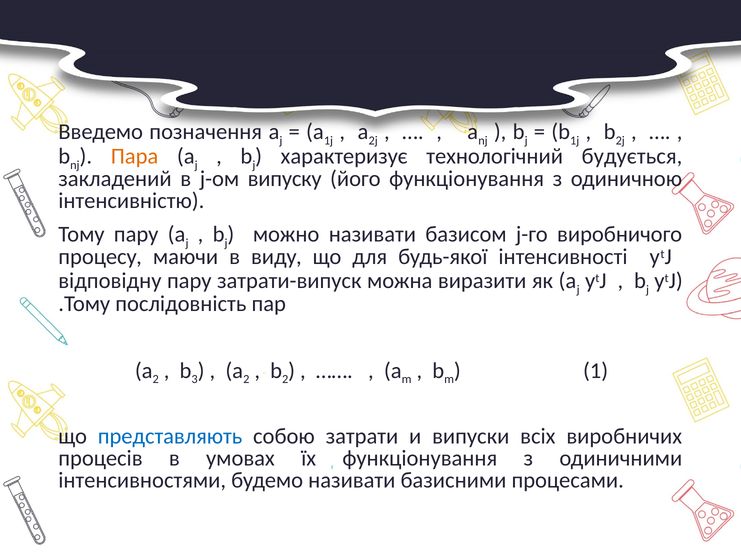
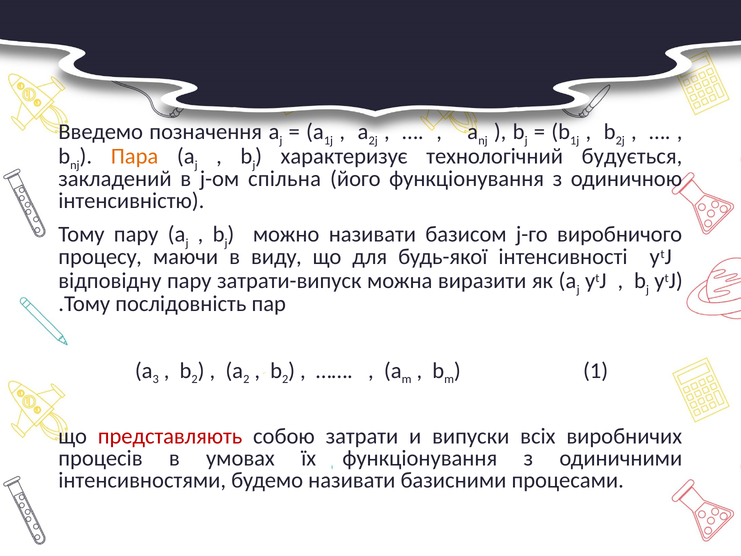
випуску: випуску -> спільна (284, 179)
2: 2 -> 3 (156, 379)
3: 3 -> 2 (195, 379)
представляють colour: blue -> red (170, 436)
